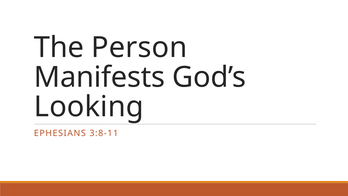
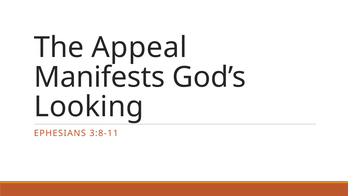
Person: Person -> Appeal (139, 48)
